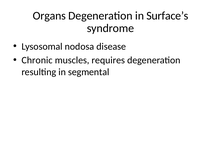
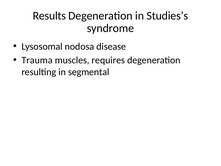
Organs: Organs -> Results (49, 16)
Surface’s: Surface’s -> Studies’s (167, 16)
Chronic: Chronic -> Trauma (37, 60)
